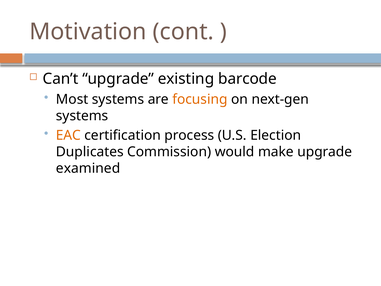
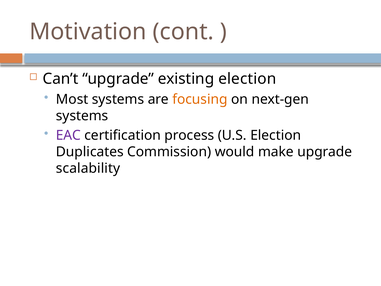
existing barcode: barcode -> election (247, 79)
EAC colour: orange -> purple (68, 135)
examined: examined -> scalability (88, 168)
